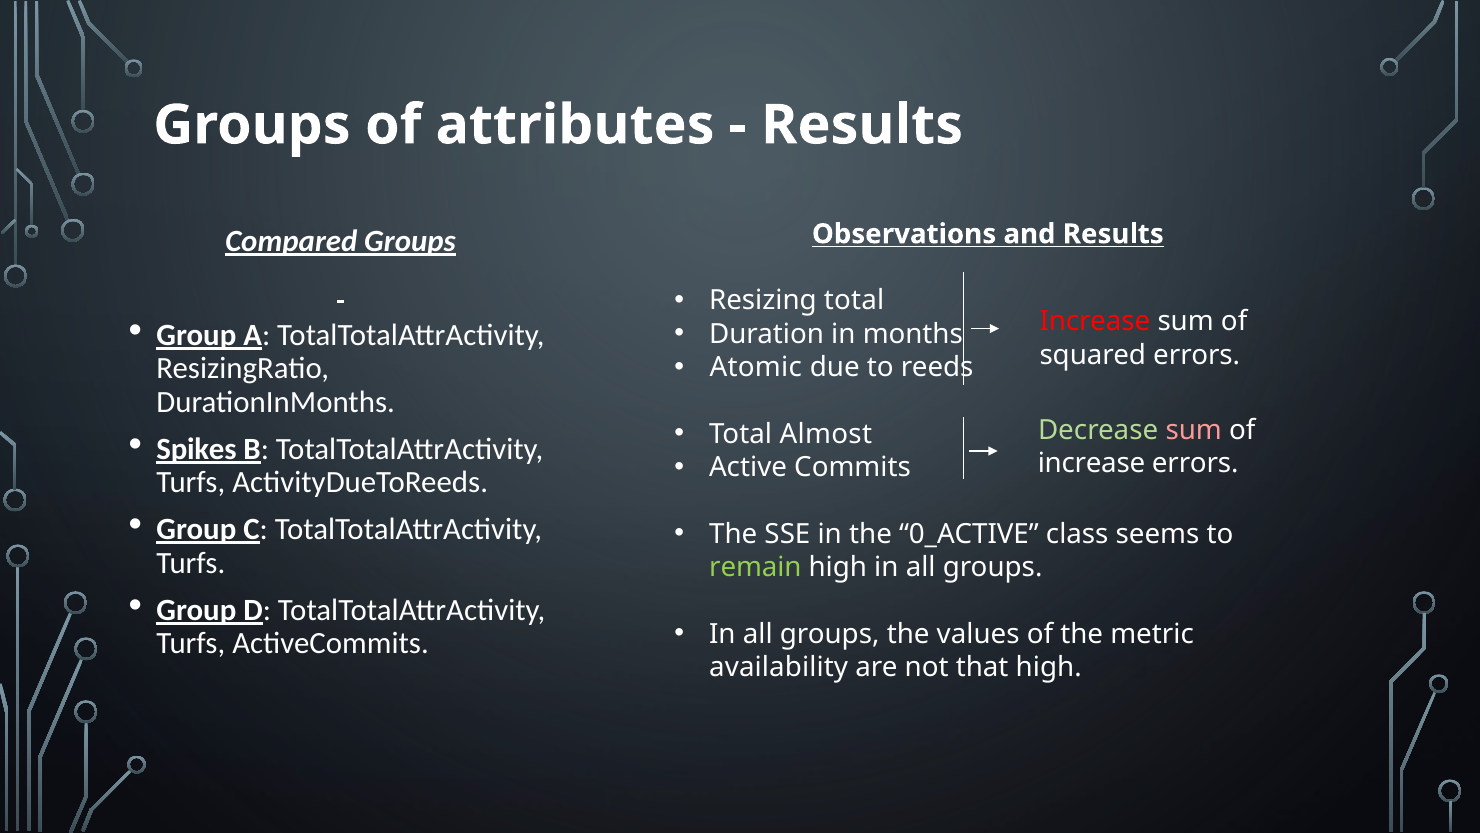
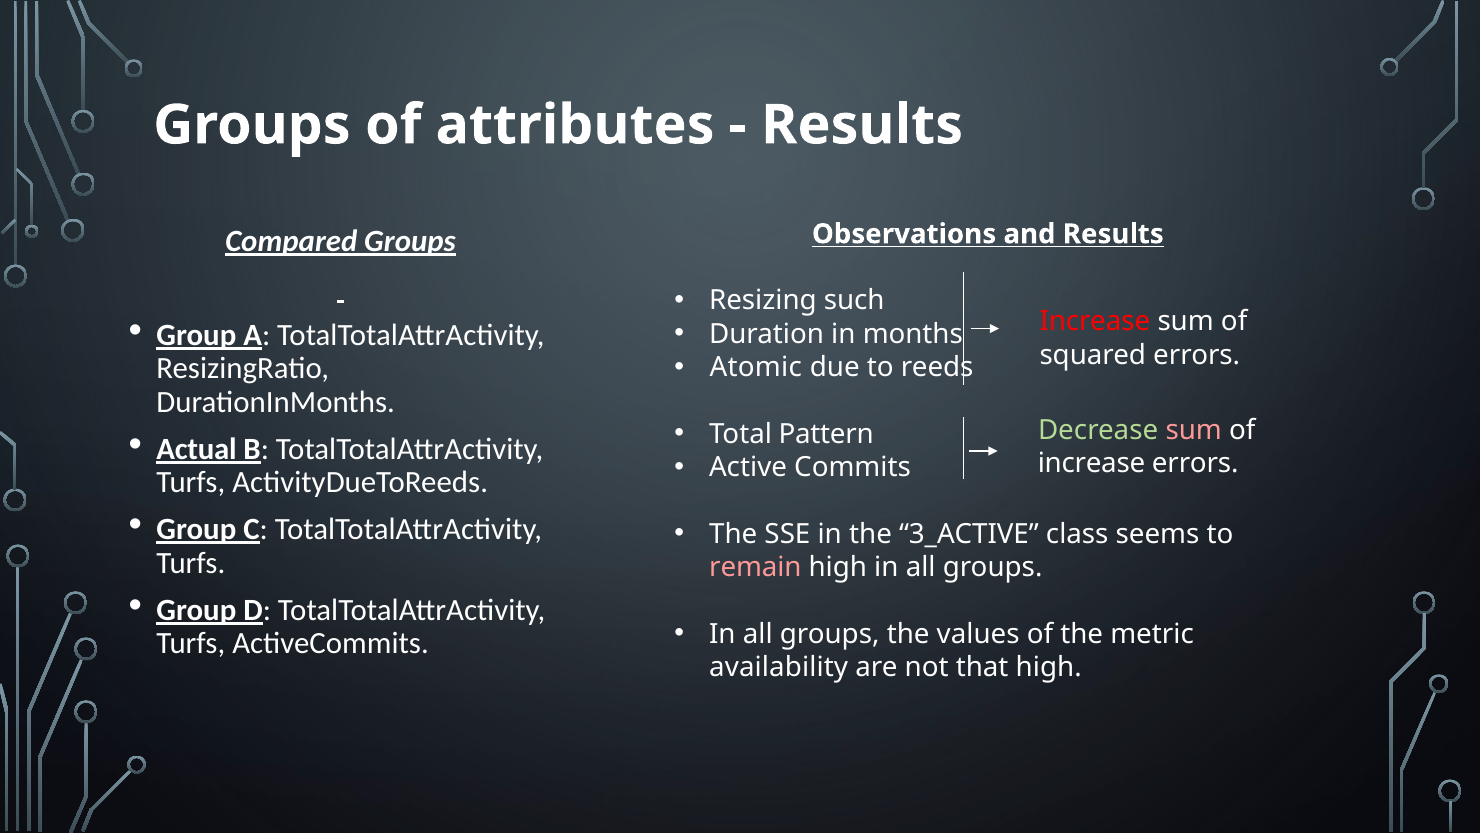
Resizing total: total -> such (854, 301)
Almost: Almost -> Pattern (826, 434)
Spikes: Spikes -> Actual (197, 449)
0_ACTIVE: 0_ACTIVE -> 3_ACTIVE (969, 534)
remain colour: light green -> pink (755, 567)
